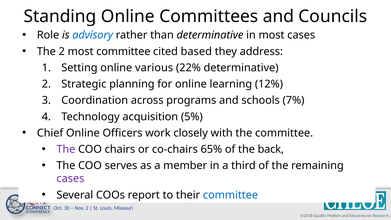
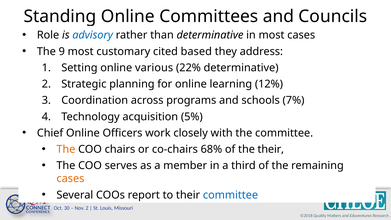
The 2: 2 -> 9 (62, 51)
most committee: committee -> customary (123, 51)
The colour: purple -> orange (66, 149)
65%: 65% -> 68% (211, 149)
the back: back -> their (271, 149)
cases colour: purple -> orange (70, 179)
